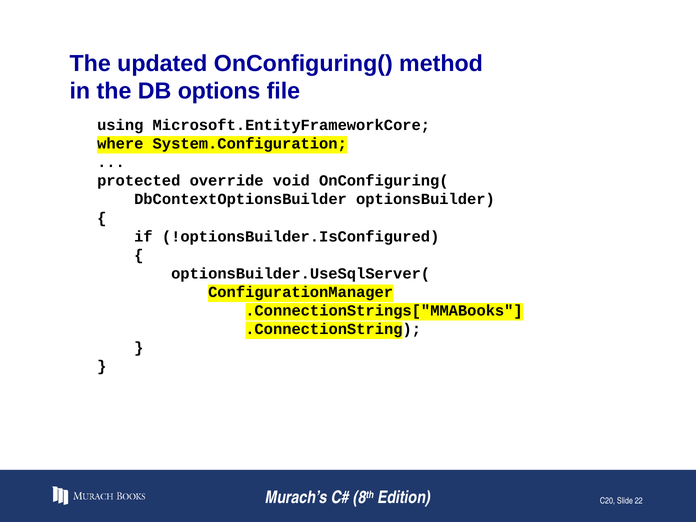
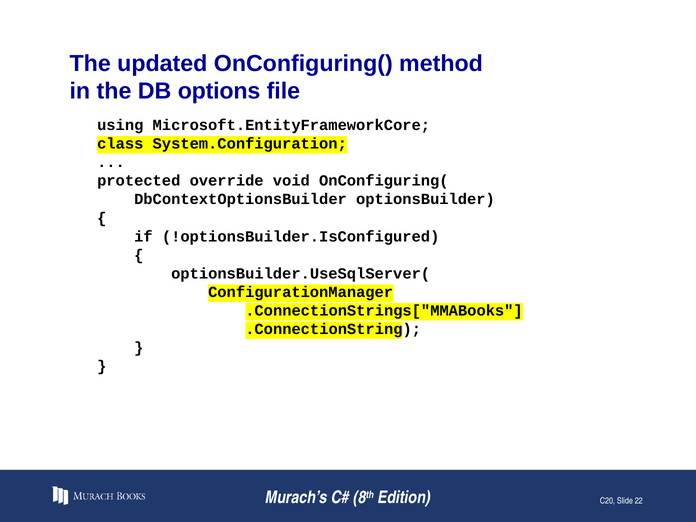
where: where -> class (120, 144)
